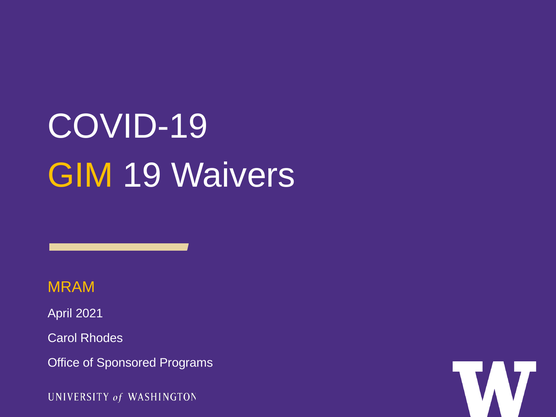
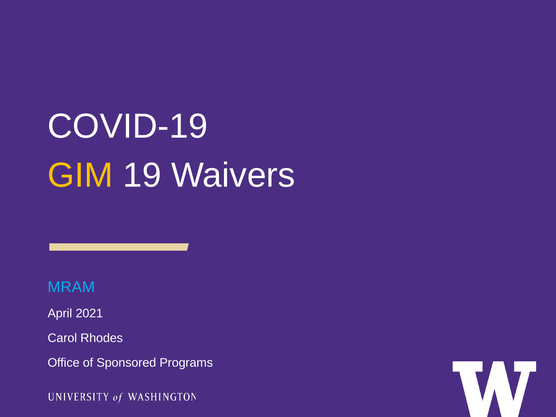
MRAM colour: yellow -> light blue (71, 287)
